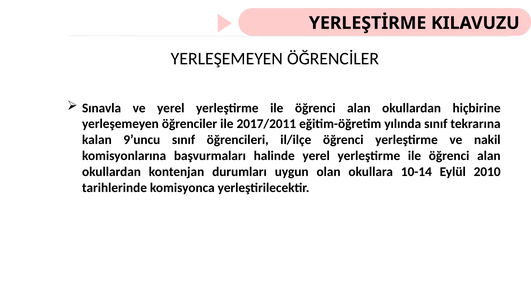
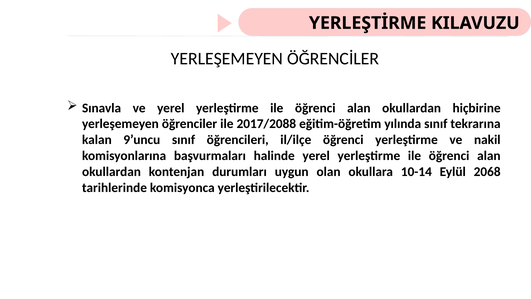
2017/2011: 2017/2011 -> 2017/2088 (266, 124)
2010: 2010 -> 2068 (487, 172)
